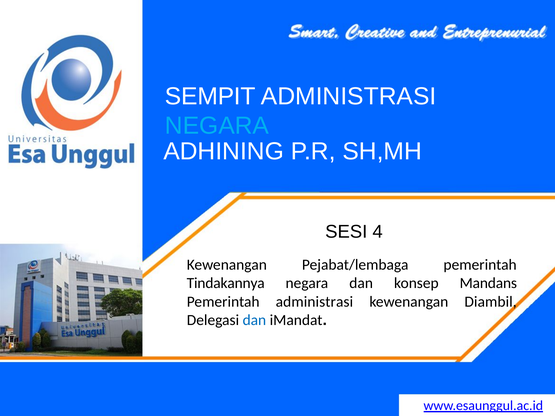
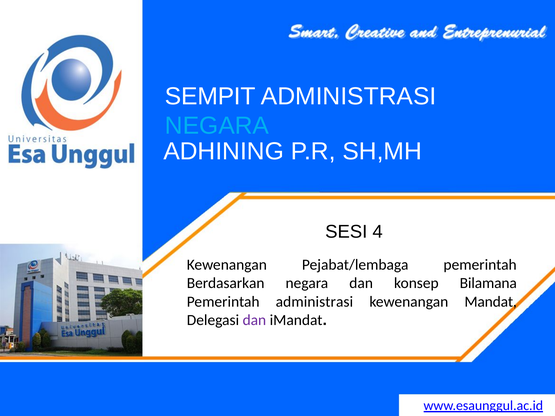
Tindakannya: Tindakannya -> Berdasarkan (226, 283)
Mandans: Mandans -> Bilamana (488, 283)
Diambil: Diambil -> Mandat (491, 302)
dan colour: blue -> purple (254, 320)
